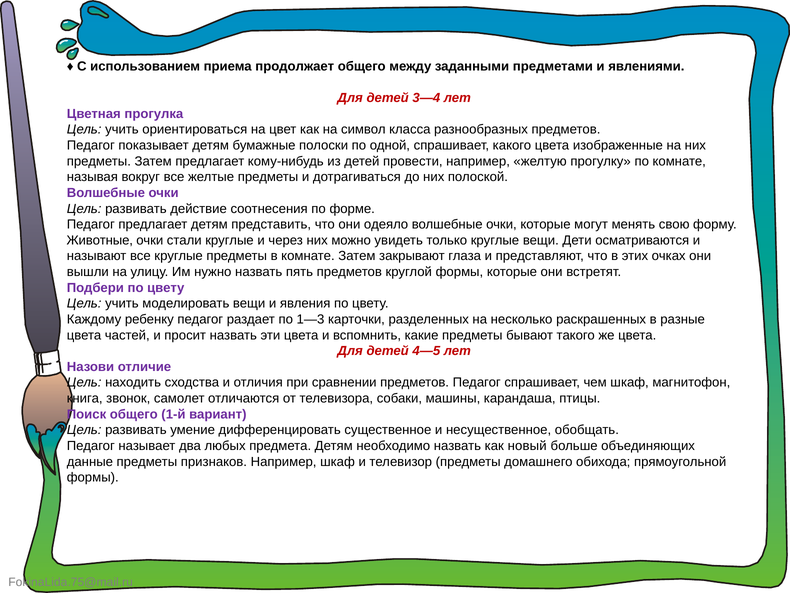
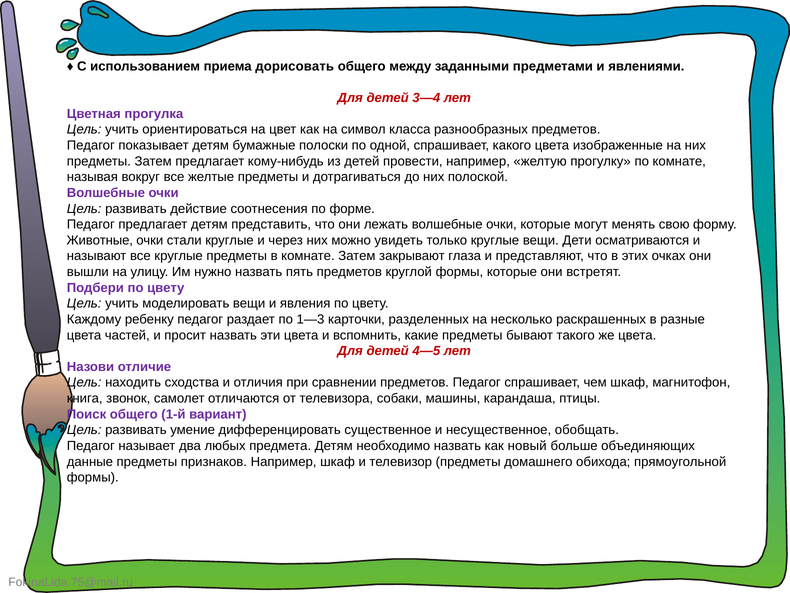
продолжает: продолжает -> дорисовать (295, 66)
одеяло: одеяло -> лежать (386, 224)
